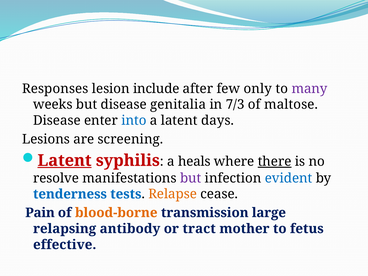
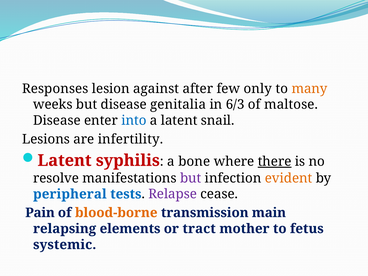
include: include -> against (156, 89)
many colour: purple -> orange (310, 89)
7/3: 7/3 -> 6/3 (235, 105)
days: days -> snail (218, 121)
screening: screening -> infertility (130, 139)
Latent underline: present -> none (65, 161)
heals: heals -> bone (194, 162)
evident colour: blue -> orange (289, 178)
tenderness: tenderness -> peripheral (70, 194)
Relapse colour: orange -> purple (173, 194)
large: large -> main (269, 213)
antibody: antibody -> elements (130, 229)
effective: effective -> systemic (65, 245)
